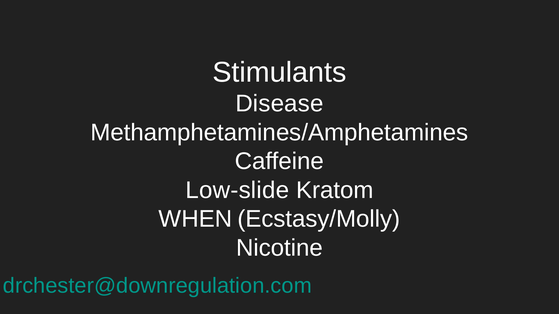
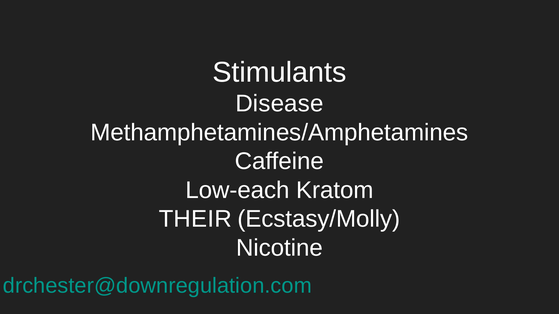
Low-slide: Low-slide -> Low-each (237, 190)
WHEN: WHEN -> THEIR (195, 219)
